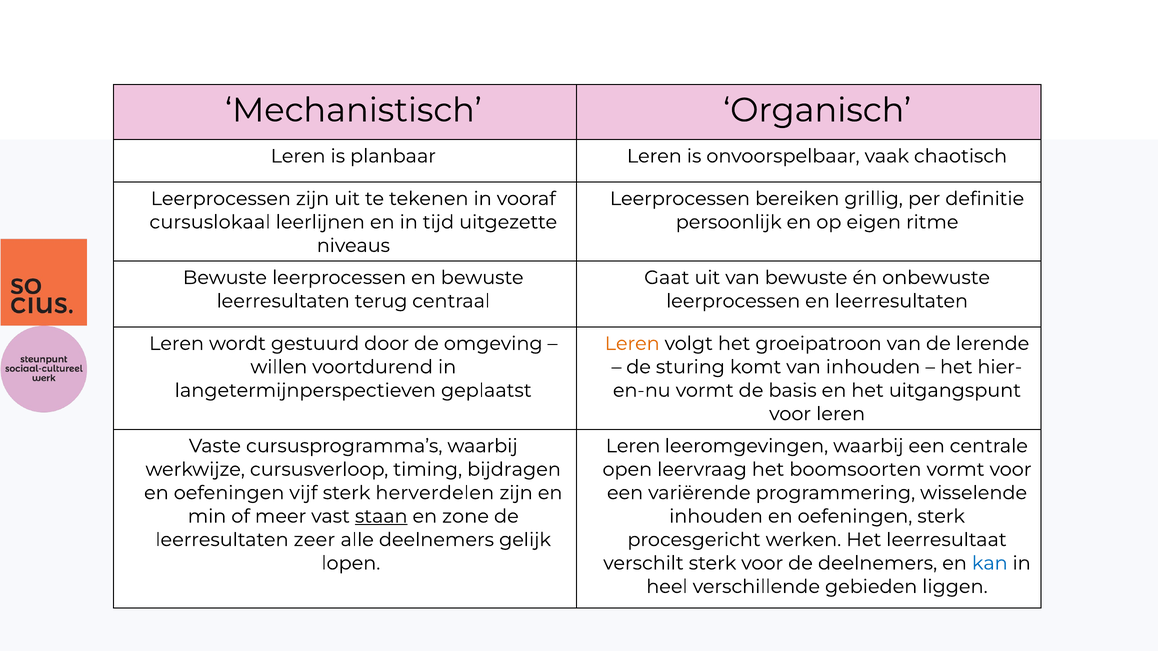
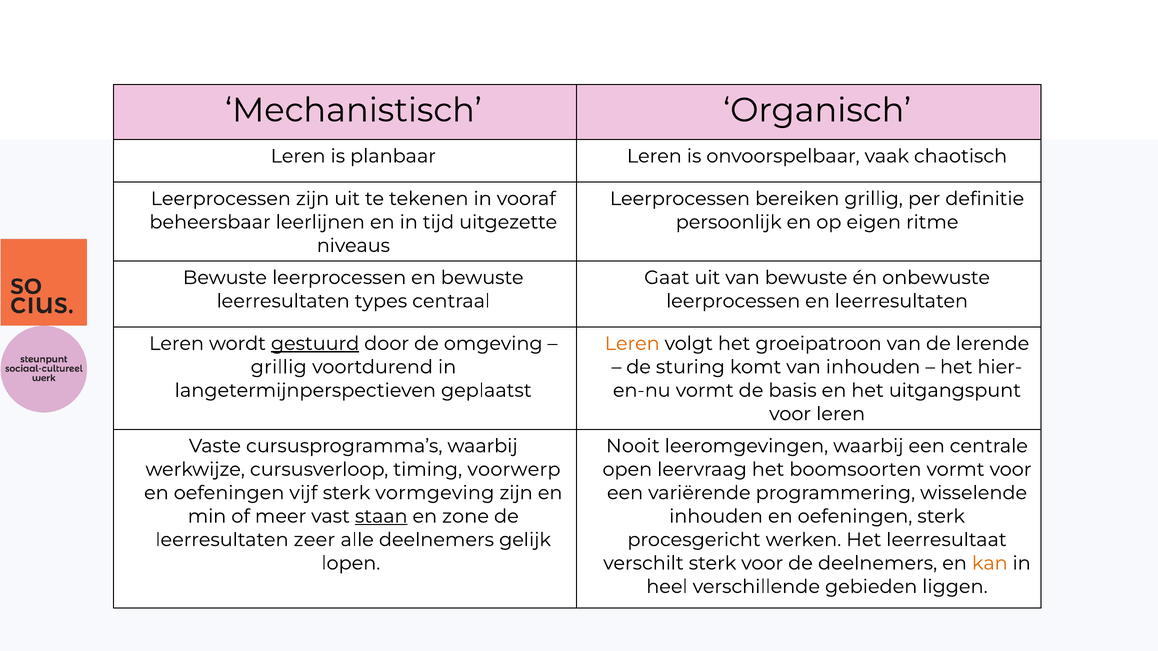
cursuslokaal: cursuslokaal -> beheersbaar (210, 222)
terug: terug -> types (381, 301)
gestuurd underline: none -> present (315, 344)
willen: willen -> grillig (279, 367)
Leren: Leren -> Nooit (633, 446)
bijdragen: bijdragen -> voorwerp (514, 470)
herverdelen: herverdelen -> vormgeving (435, 493)
kan colour: blue -> orange (990, 563)
